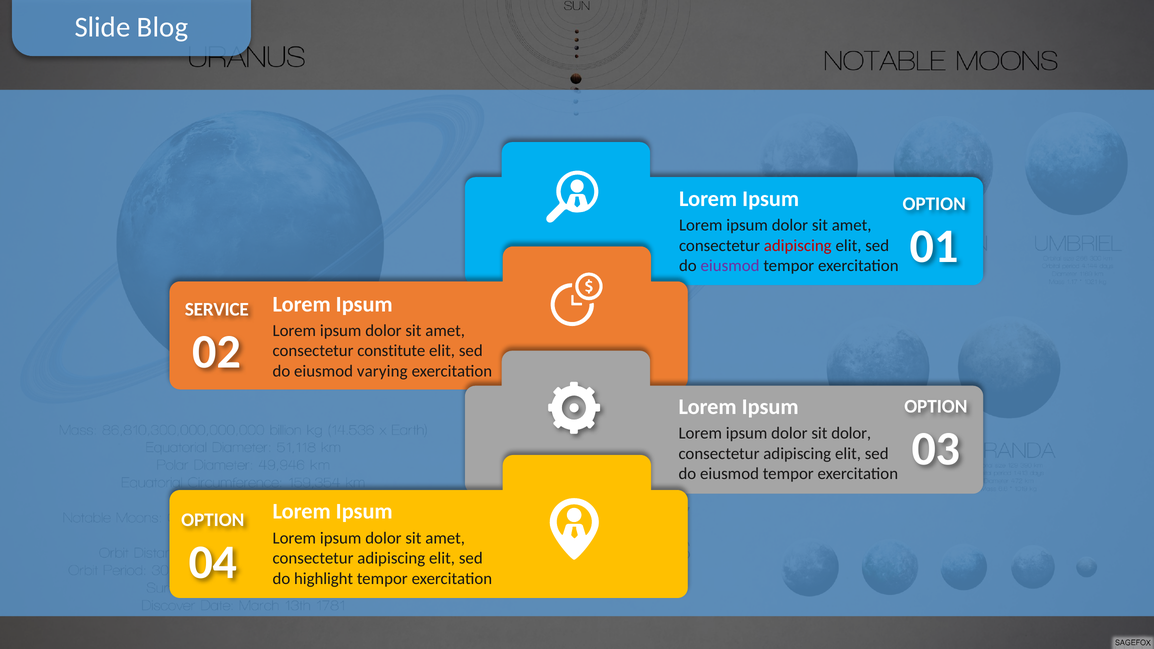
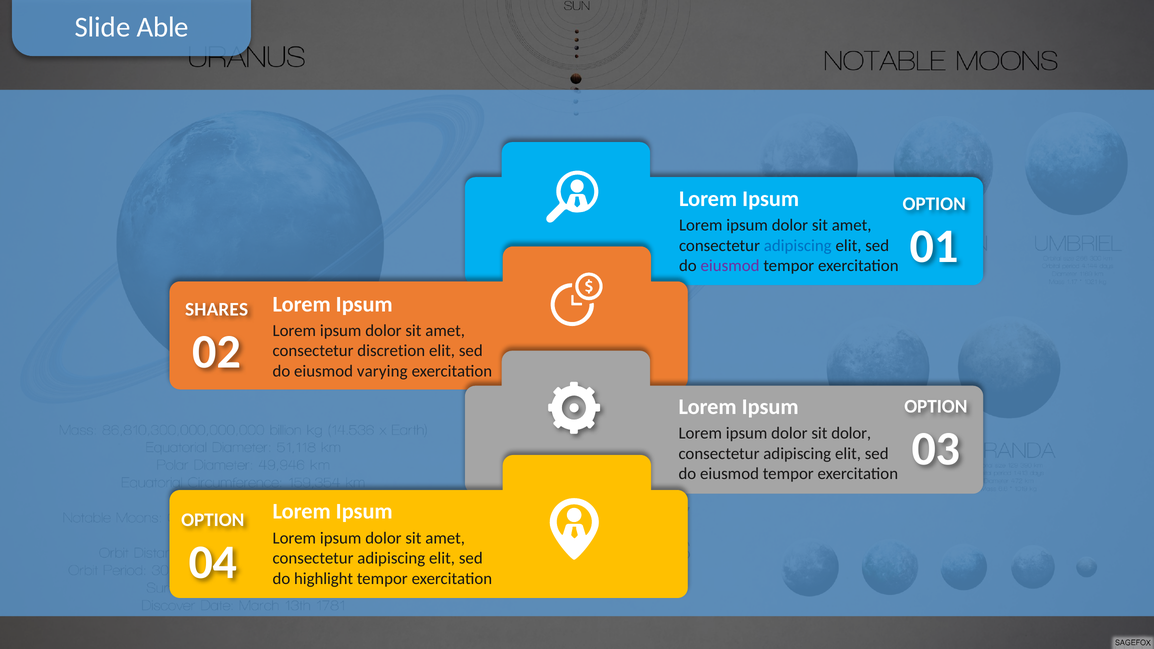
Blog: Blog -> Able (163, 27)
adipiscing colour: red -> blue (798, 246)
SERVICE: SERVICE -> SHARES (217, 309)
constitute: constitute -> discretion (391, 351)
